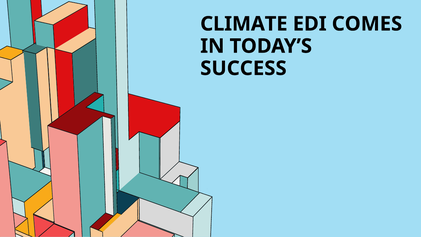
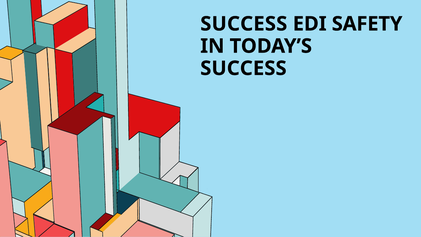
CLIMATE: CLIMATE -> SUCCESS (244, 24)
COMES: COMES -> SAFETY (367, 24)
